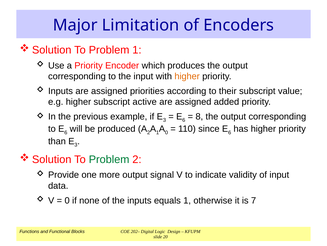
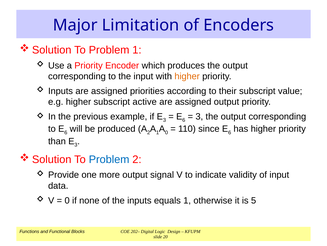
assigned added: added -> output (227, 102)
8: 8 -> 3 (199, 116)
Problem colour: green -> blue (109, 159)
7: 7 -> 5 (254, 200)
